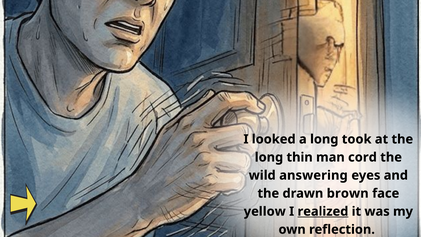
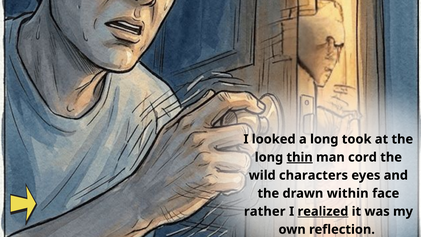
thin underline: none -> present (300, 157)
answering: answering -> characters (313, 175)
brown: brown -> within (348, 193)
yellow: yellow -> rather (265, 211)
